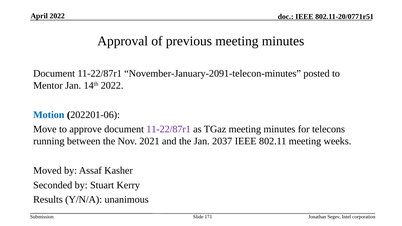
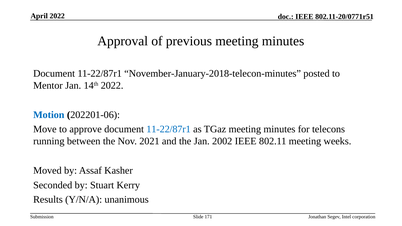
November-January-2091-telecon-minutes: November-January-2091-telecon-minutes -> November-January-2018-telecon-minutes (213, 74)
11-22/87r1 colour: purple -> blue (169, 129)
2037: 2037 -> 2002 (222, 141)
